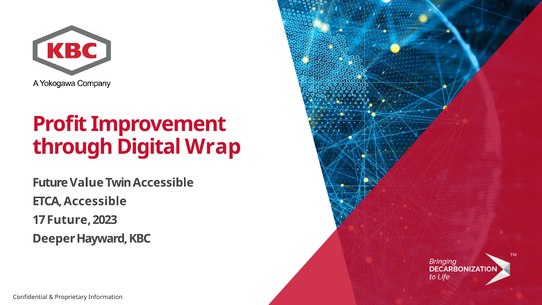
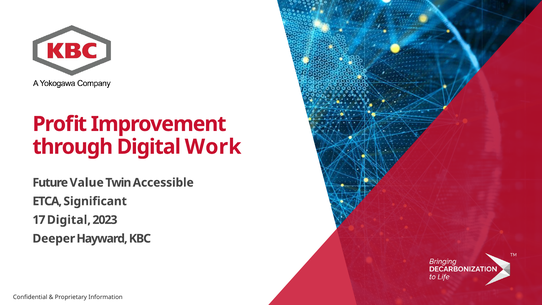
Wrap: Wrap -> Work (213, 147)
ETCA Accessible: Accessible -> Significant (95, 201)
17 Future: Future -> Digital (69, 220)
